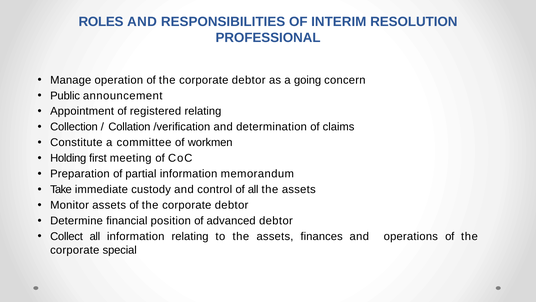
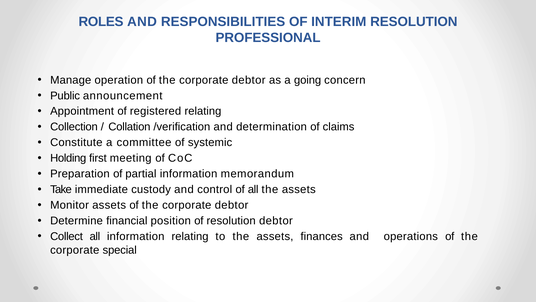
workmen: workmen -> systemic (210, 142)
of advanced: advanced -> resolution (231, 221)
